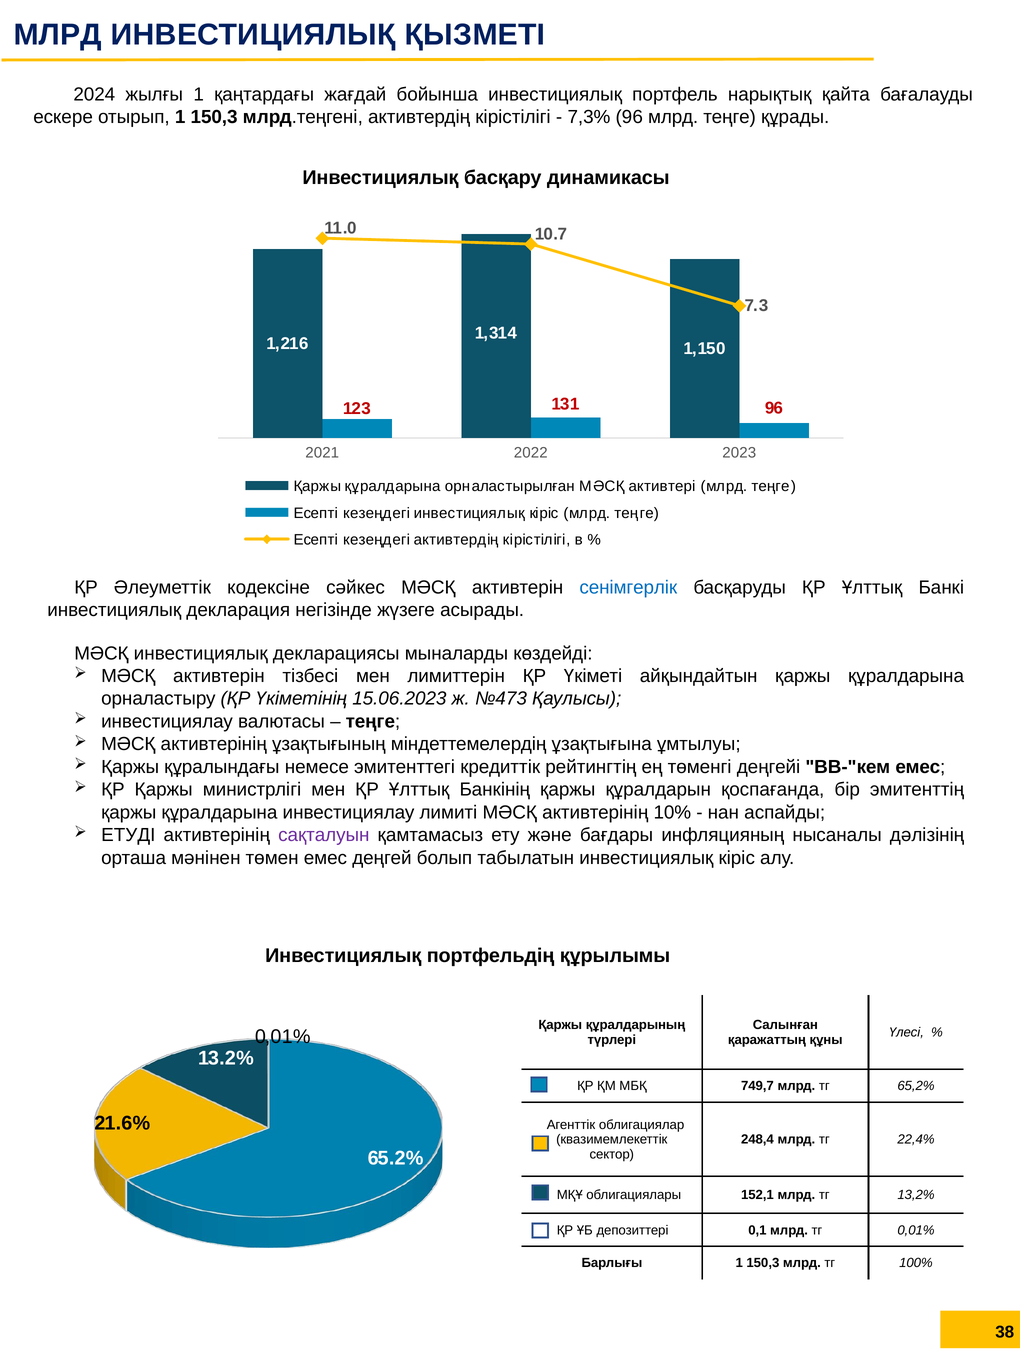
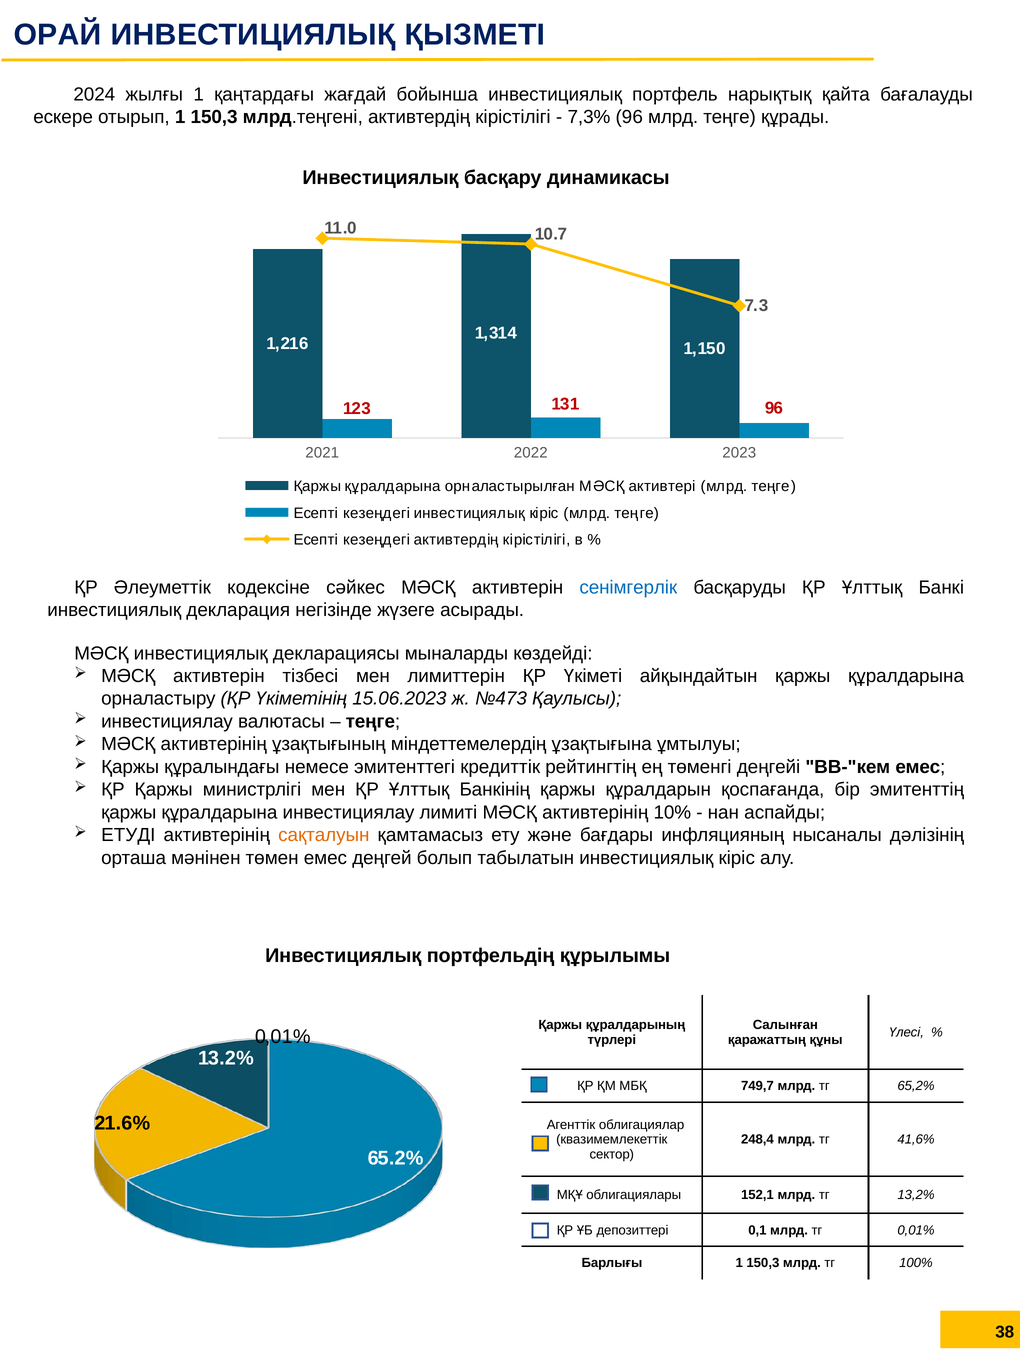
МЛРД: МЛРД -> ОРАЙ (58, 35)
сақталуын colour: purple -> orange (324, 834)
22,4%: 22,4% -> 41,6% (916, 1139)
